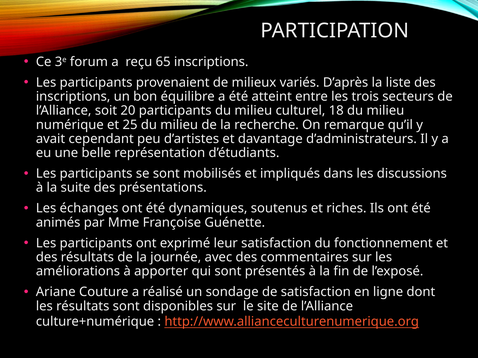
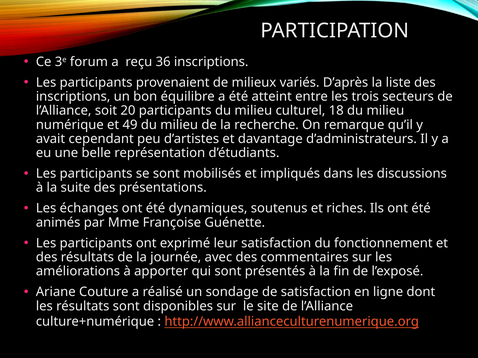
65: 65 -> 36 (163, 62)
25: 25 -> 49 (130, 125)
